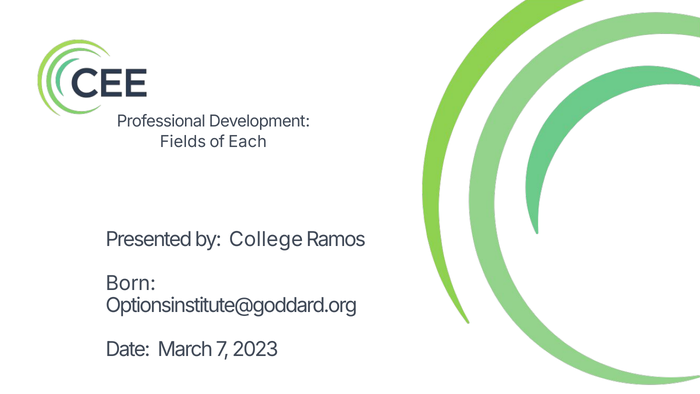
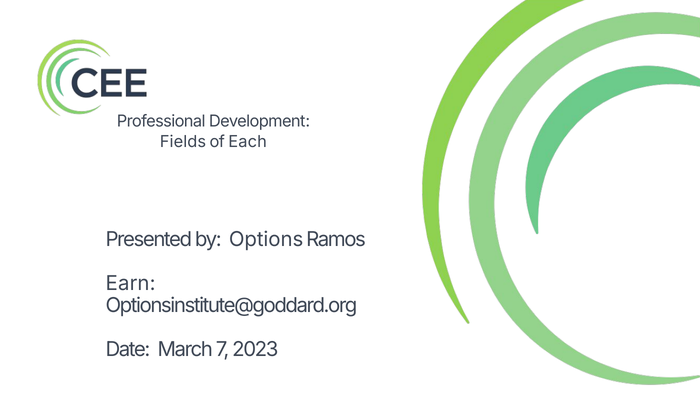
College: College -> Options (266, 239)
Born: Born -> Earn (131, 283)
